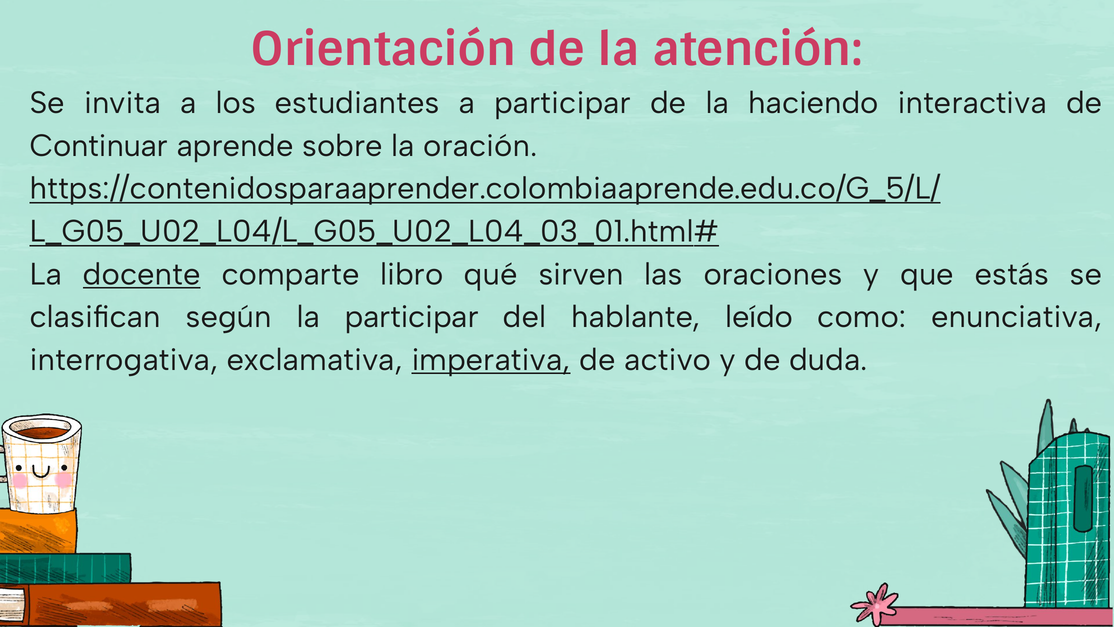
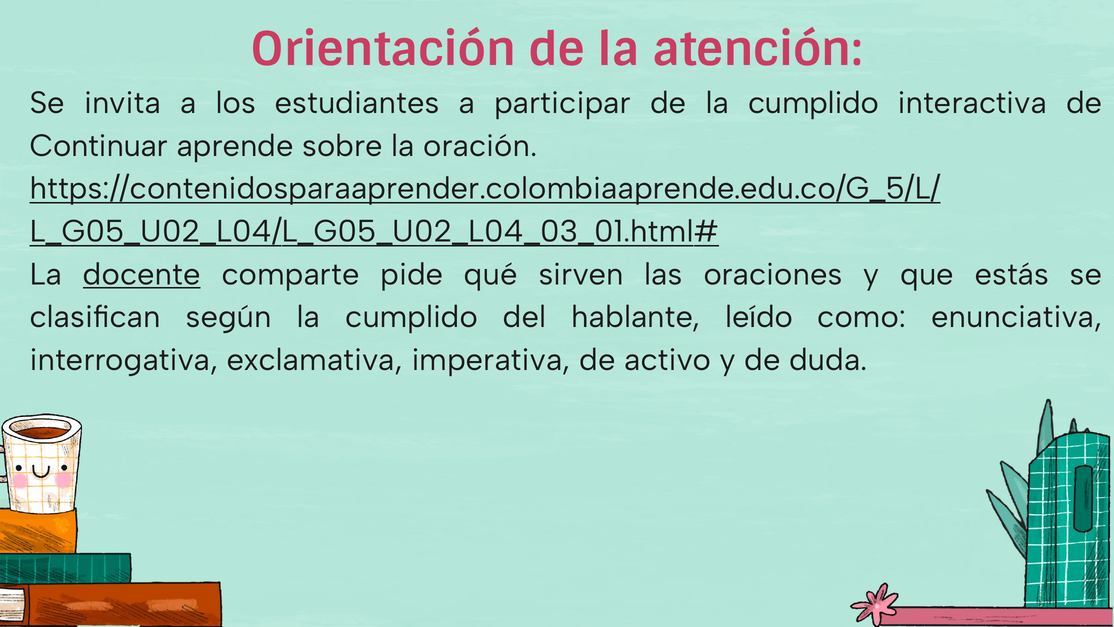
de la haciendo: haciendo -> cumplido (814, 103)
libro: libro -> pide (412, 274)
según la participar: participar -> cumplido (412, 317)
imperativa underline: present -> none (491, 360)
